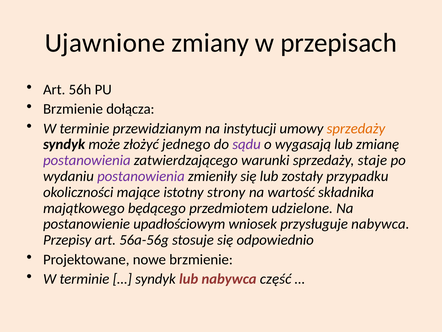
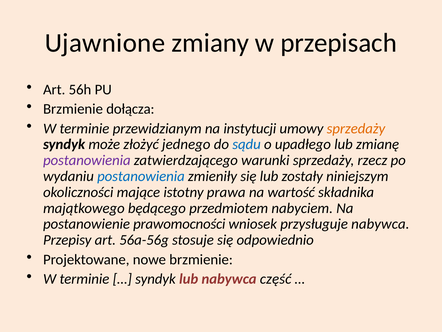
sądu colour: purple -> blue (247, 144)
wygasają: wygasają -> upadłego (303, 144)
staje: staje -> rzecz (372, 160)
postanowienia colour: purple -> blue (141, 176)
przypadku: przypadku -> niniejszym (357, 176)
strony: strony -> prawa (226, 192)
udzielone: udzielone -> nabyciem (302, 208)
upadłościowym: upadłościowym -> prawomocności (179, 224)
